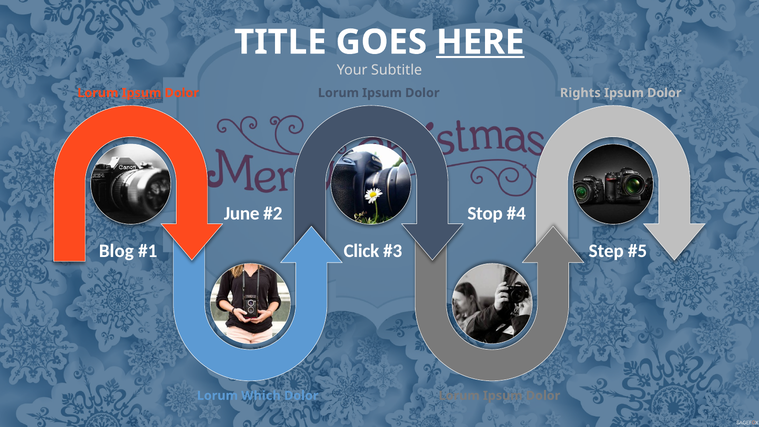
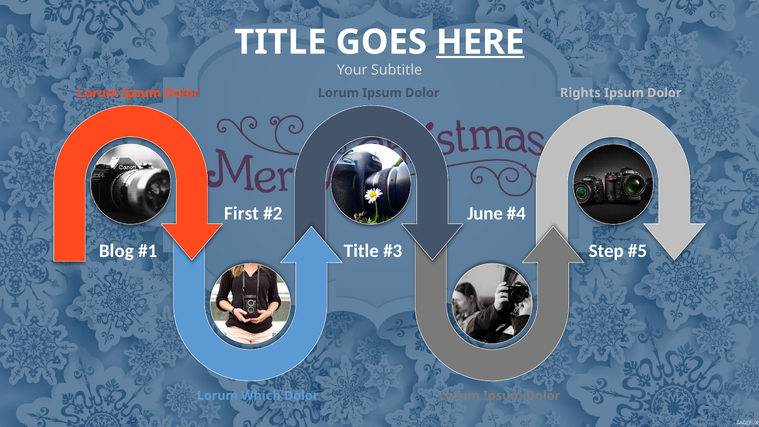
Ipsum underline: present -> none (141, 93)
June: June -> First (242, 213)
Stop: Stop -> June (485, 213)
Click: Click -> Title (361, 251)
